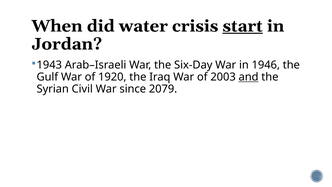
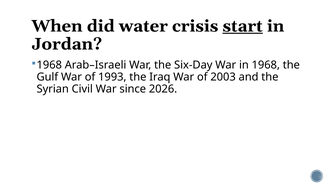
1943: 1943 -> 1968 (49, 65)
in 1946: 1946 -> 1968 (266, 65)
1920: 1920 -> 1993 (112, 77)
and underline: present -> none (249, 77)
2079: 2079 -> 2026 (163, 89)
